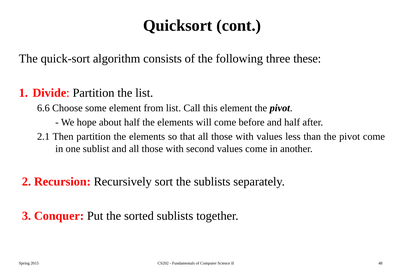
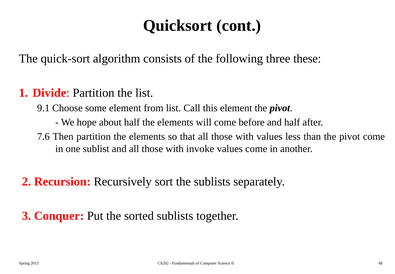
6.6: 6.6 -> 9.1 (43, 108)
2.1: 2.1 -> 7.6 (43, 136)
second: second -> invoke (200, 148)
